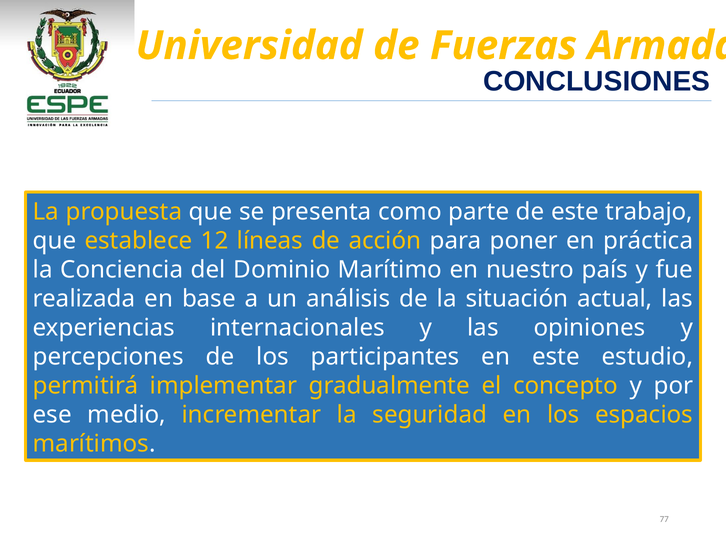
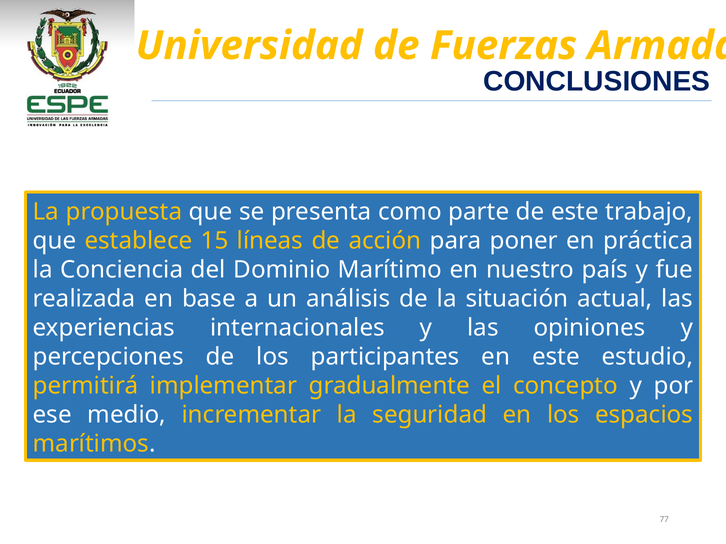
12: 12 -> 15 (215, 241)
